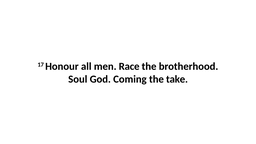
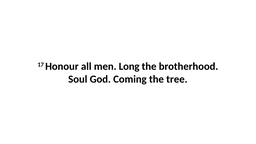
Race: Race -> Long (129, 66)
take: take -> tree (177, 79)
